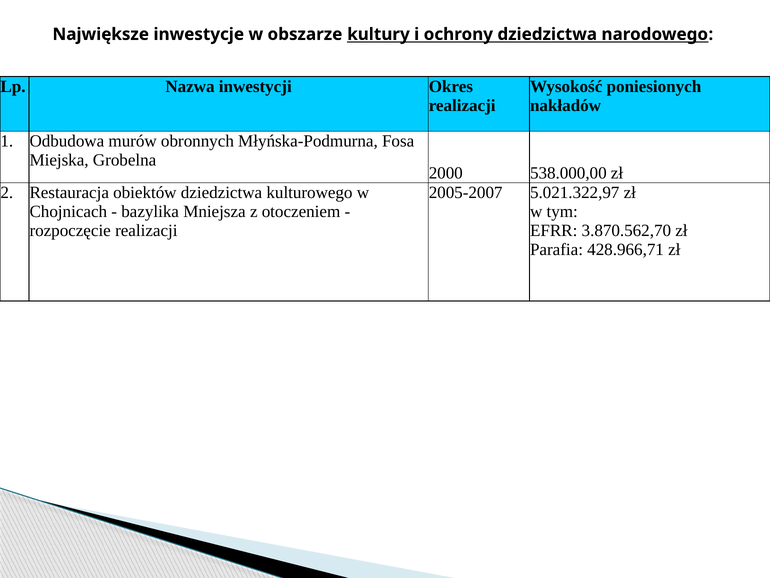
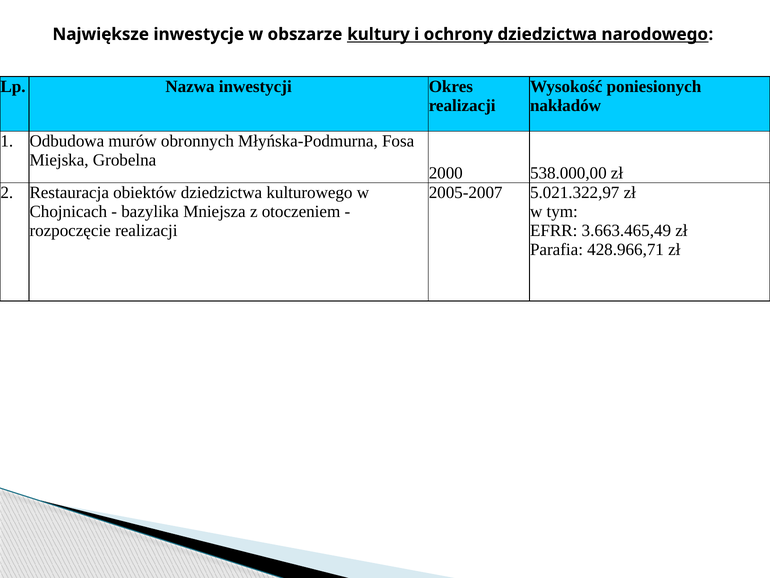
3.870.562,70: 3.870.562,70 -> 3.663.465,49 (626, 231)
